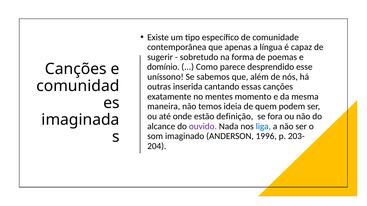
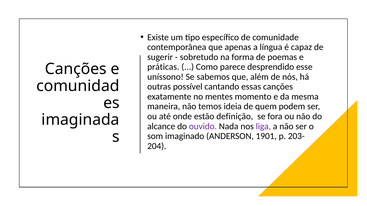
domínio: domínio -> práticas (163, 67)
inserida: inserida -> possível (188, 87)
liga colour: blue -> purple (263, 126)
1996: 1996 -> 1901 (266, 136)
